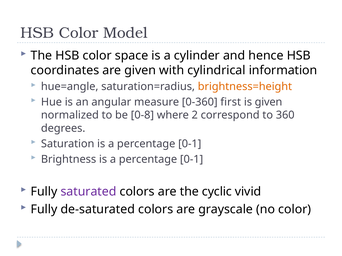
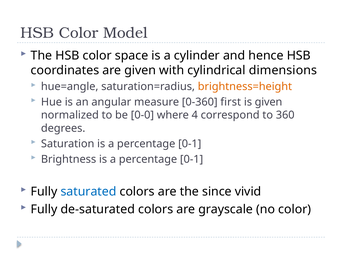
information: information -> dimensions (283, 70)
0-8: 0-8 -> 0-0 (142, 115)
2: 2 -> 4 (195, 115)
saturated colour: purple -> blue (88, 192)
cyclic: cyclic -> since (217, 192)
